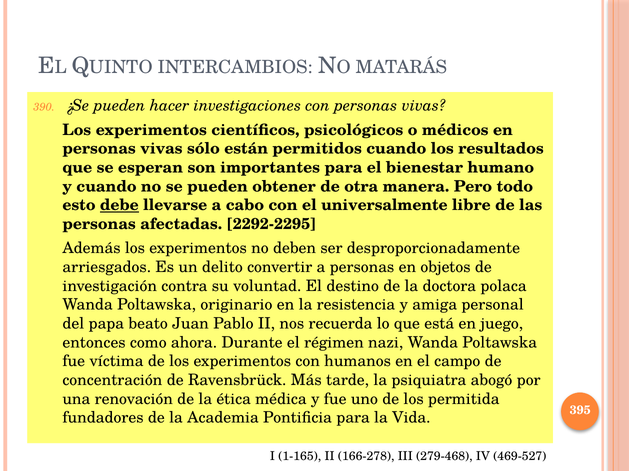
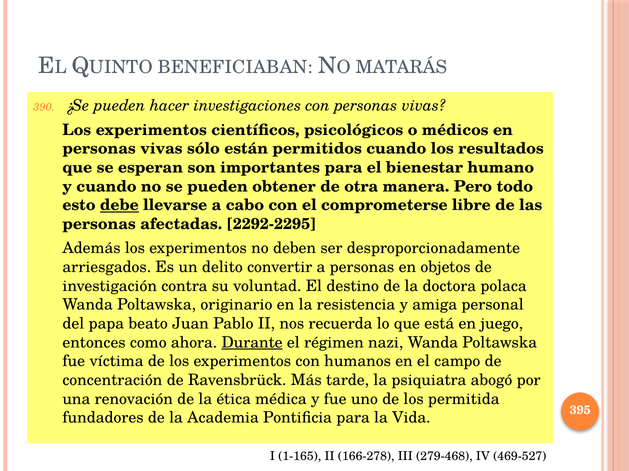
INTERCAMBIOS: INTERCAMBIOS -> BENEFICIABAN (235, 67)
universalmente: universalmente -> comprometerse (384, 206)
Durante underline: none -> present (252, 343)
